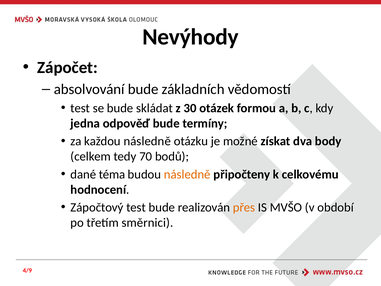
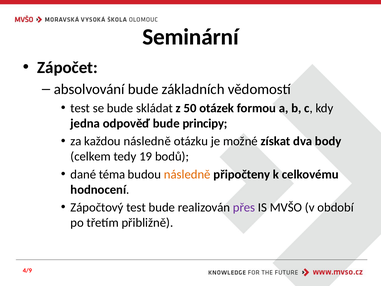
Nevýhody: Nevýhody -> Seminární (190, 37)
30: 30 -> 50 (190, 108)
termíny: termíny -> principy (205, 123)
70: 70 -> 19 (146, 156)
přes colour: orange -> purple (244, 207)
směrnici: směrnici -> přibližně (147, 222)
